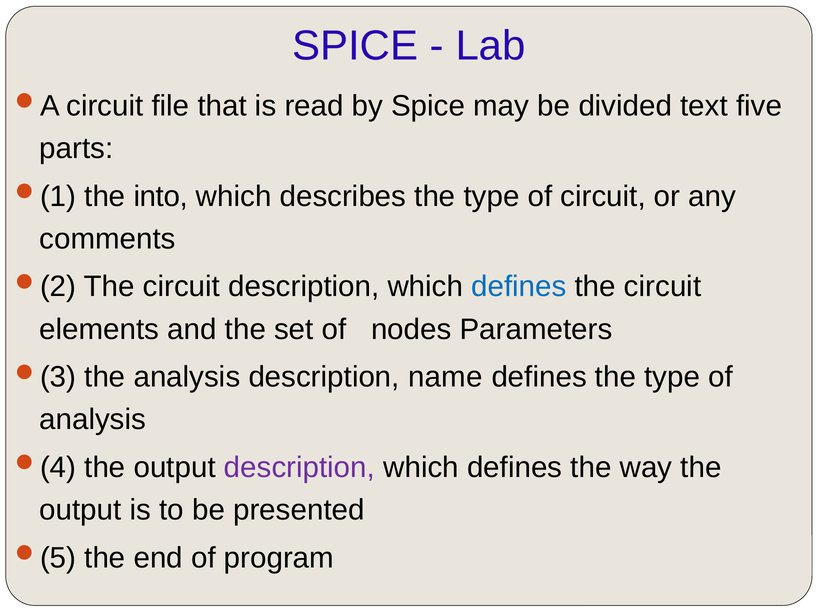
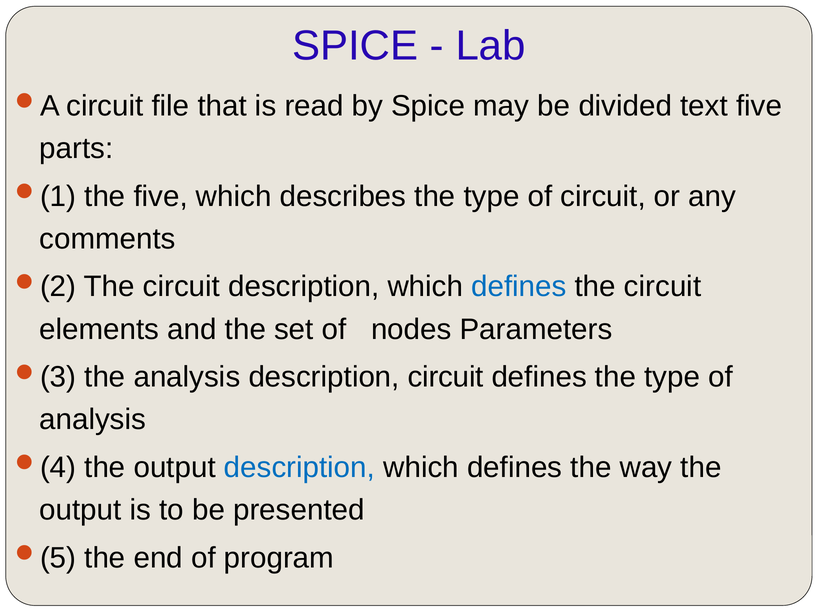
the into: into -> five (161, 196)
description name: name -> circuit (446, 377)
description colour: purple -> blue (299, 467)
